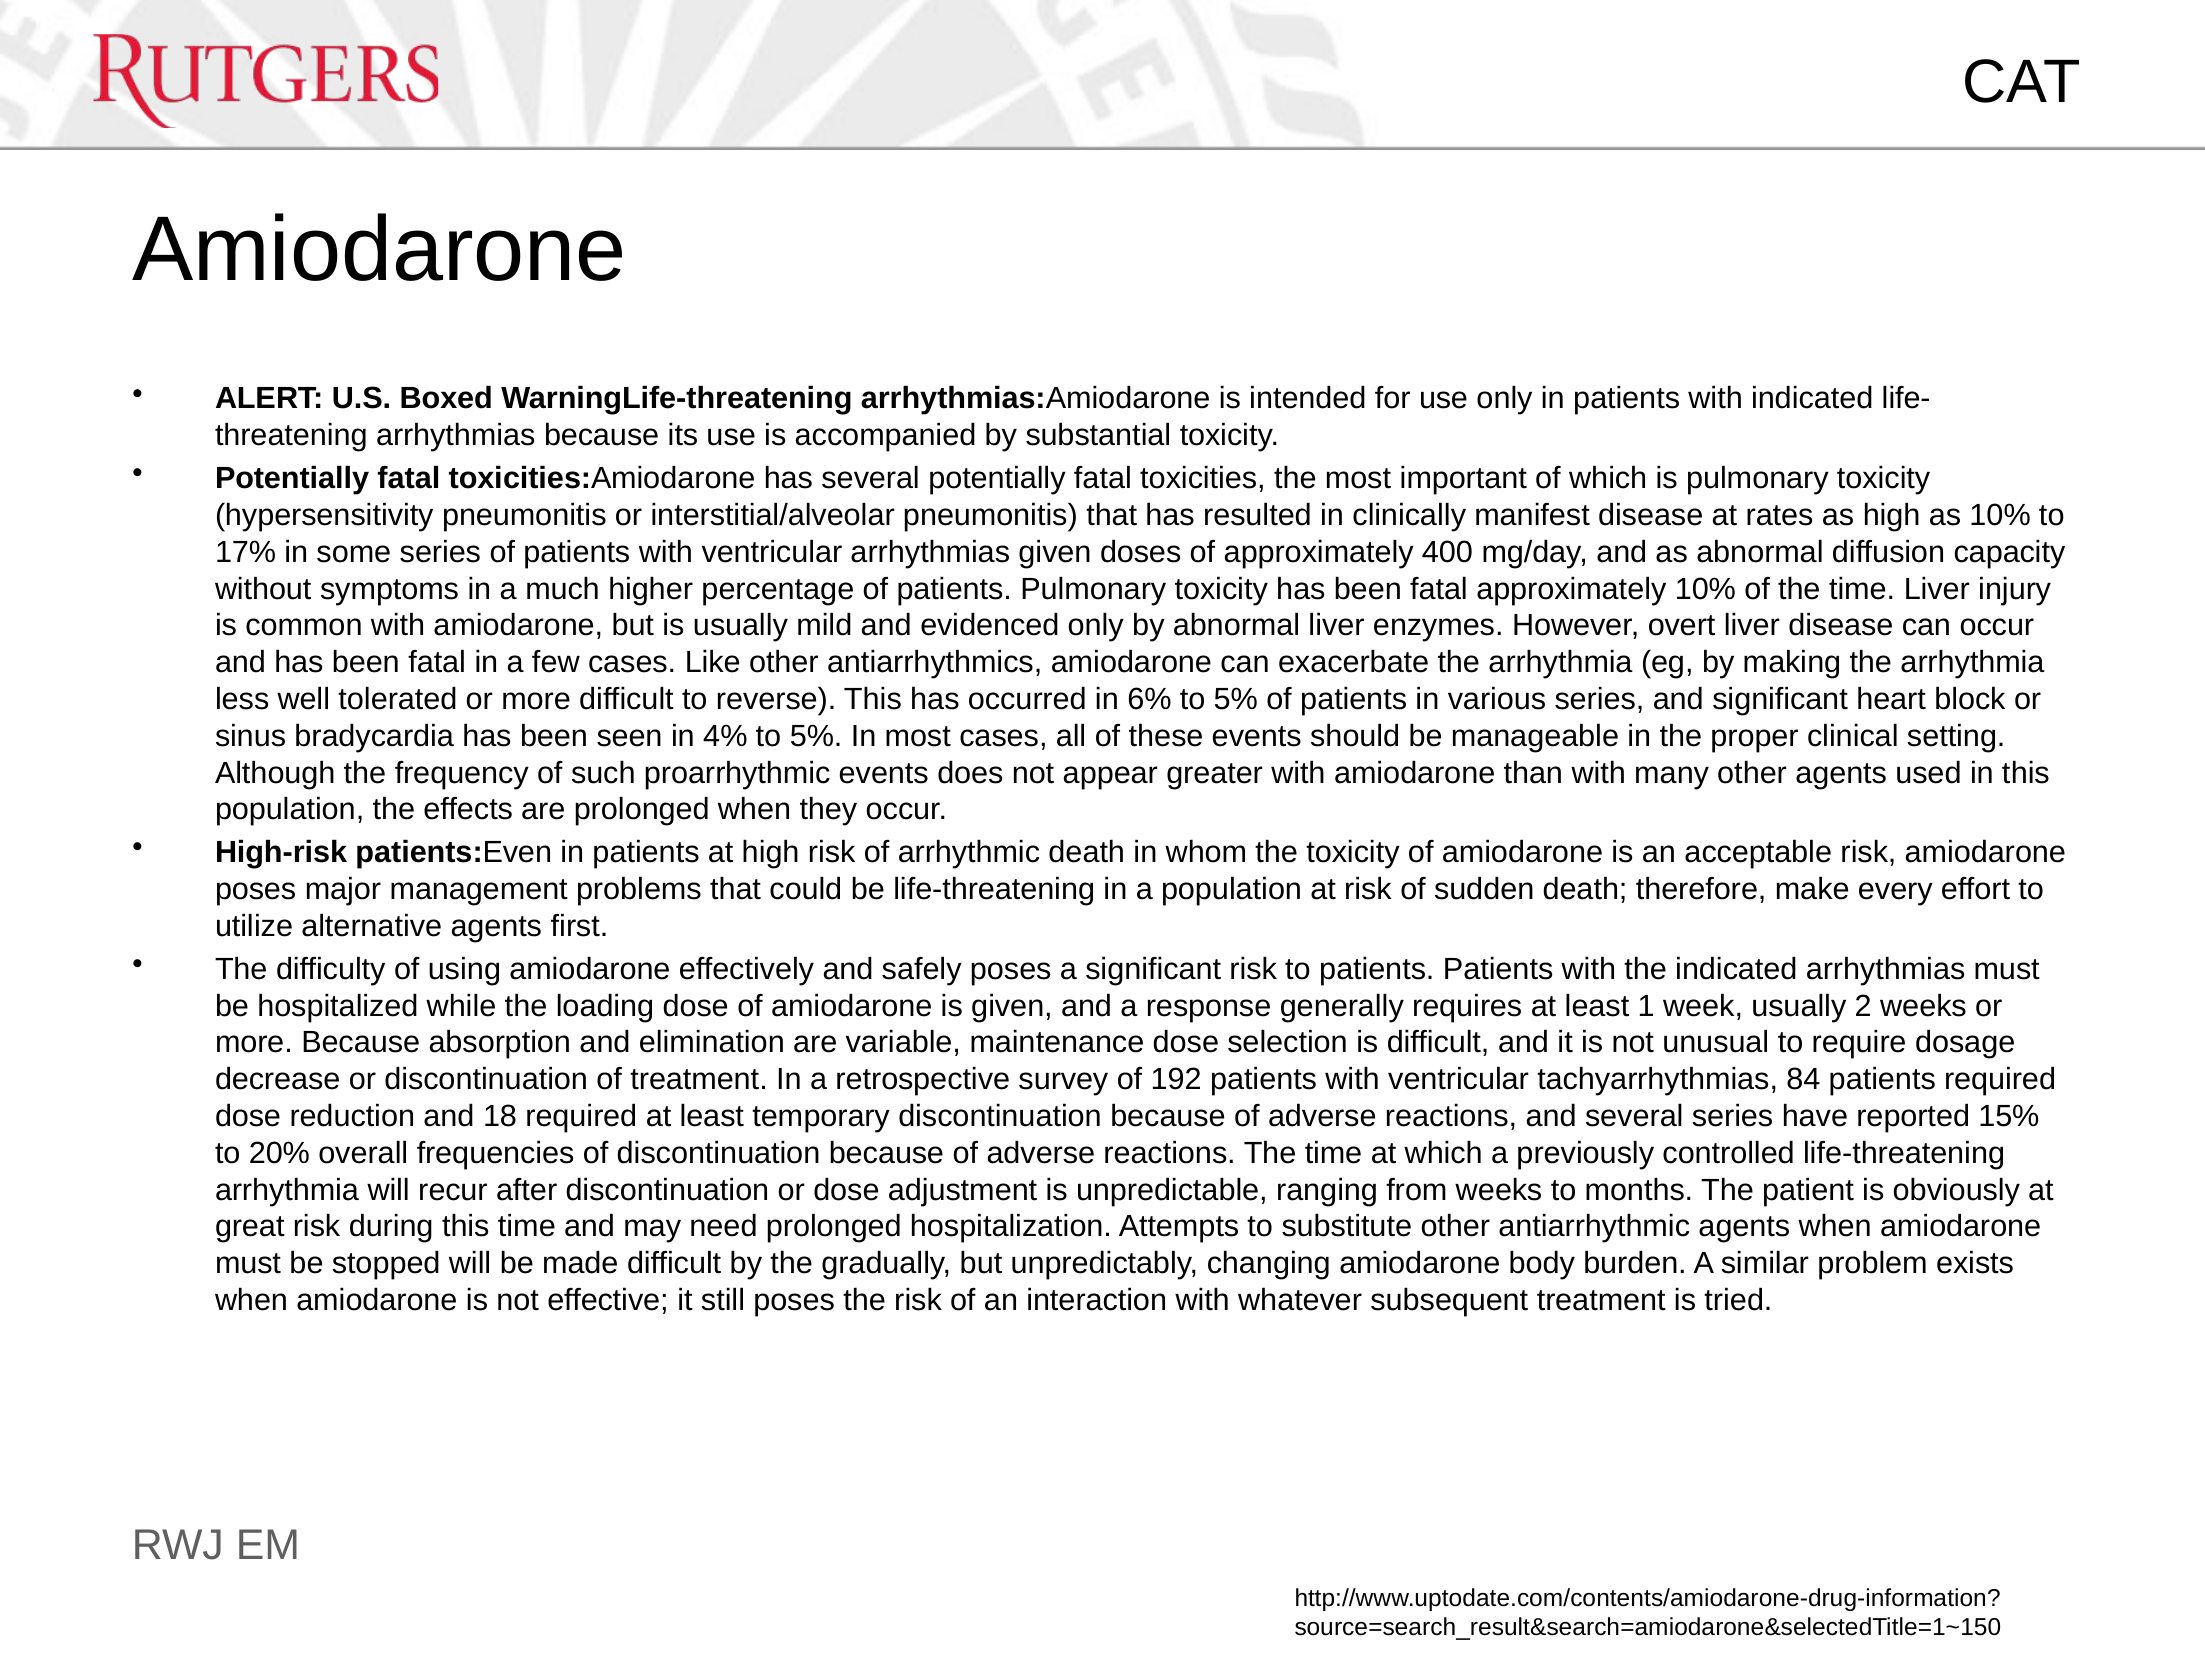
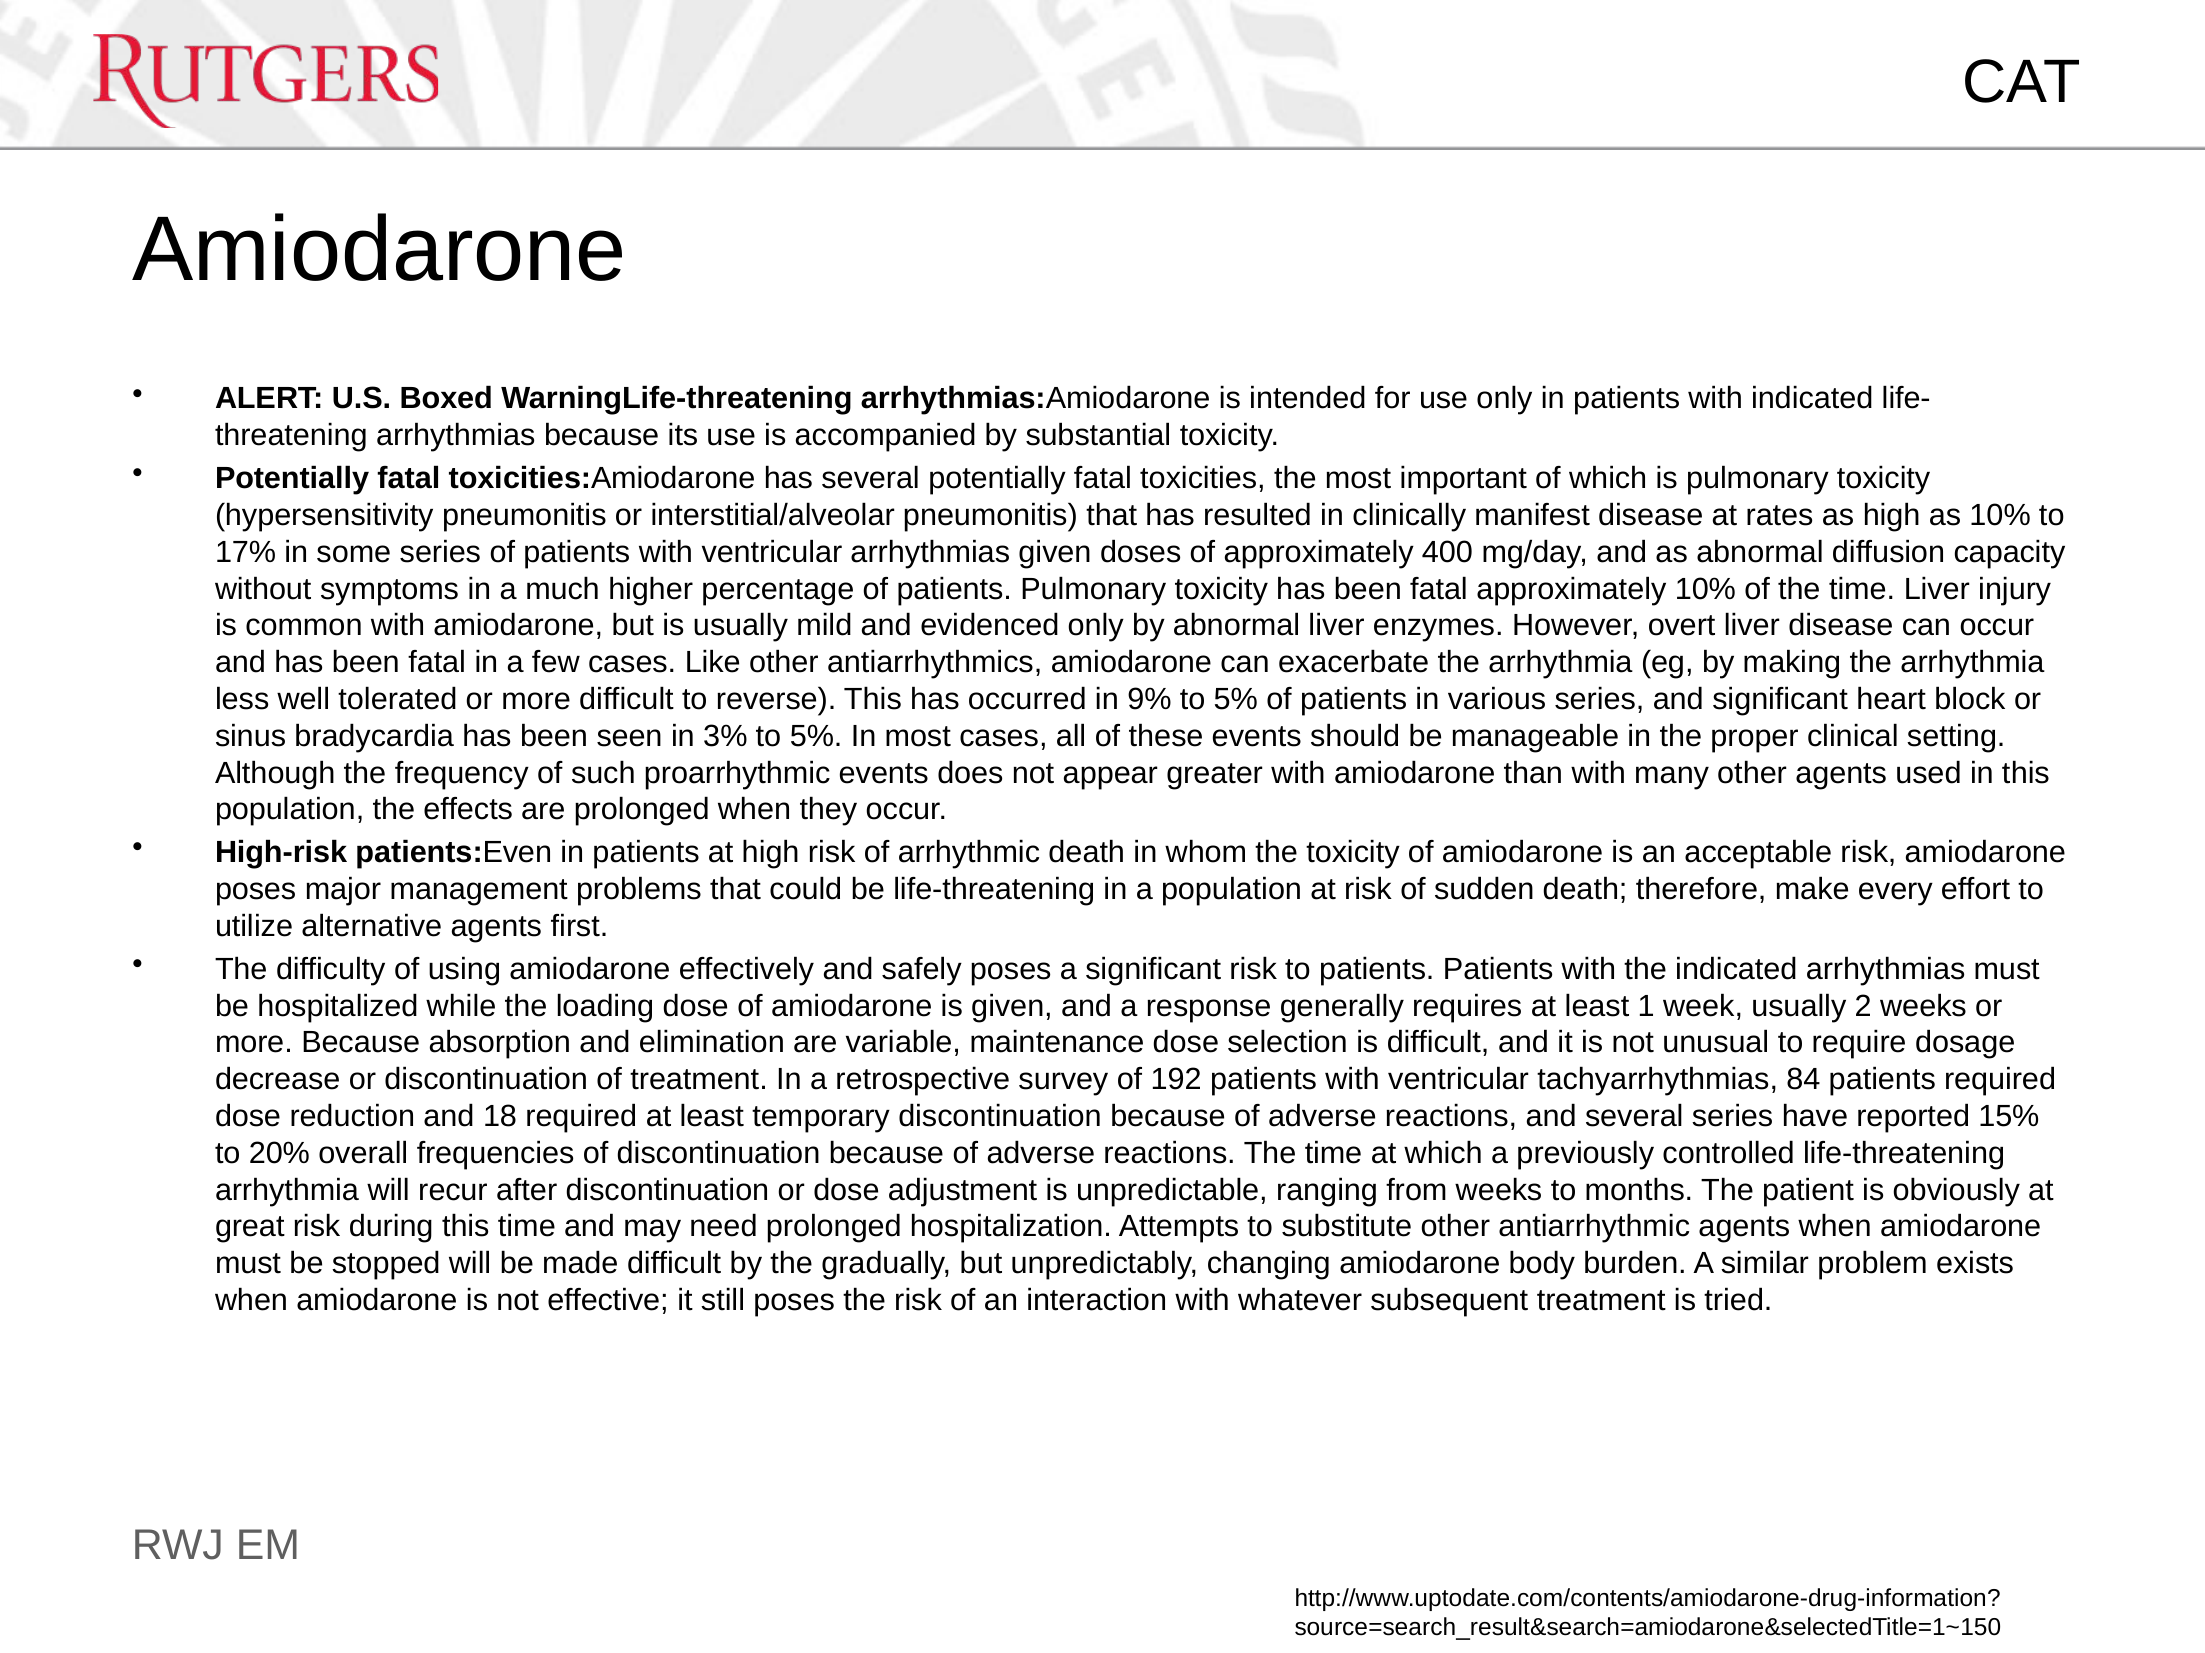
6%: 6% -> 9% (1149, 700)
4%: 4% -> 3% (725, 736)
